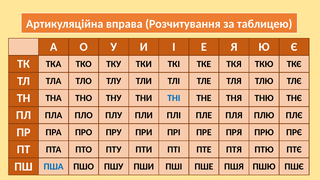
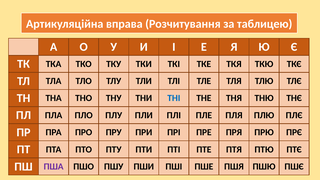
ПША colour: blue -> purple (54, 167)
